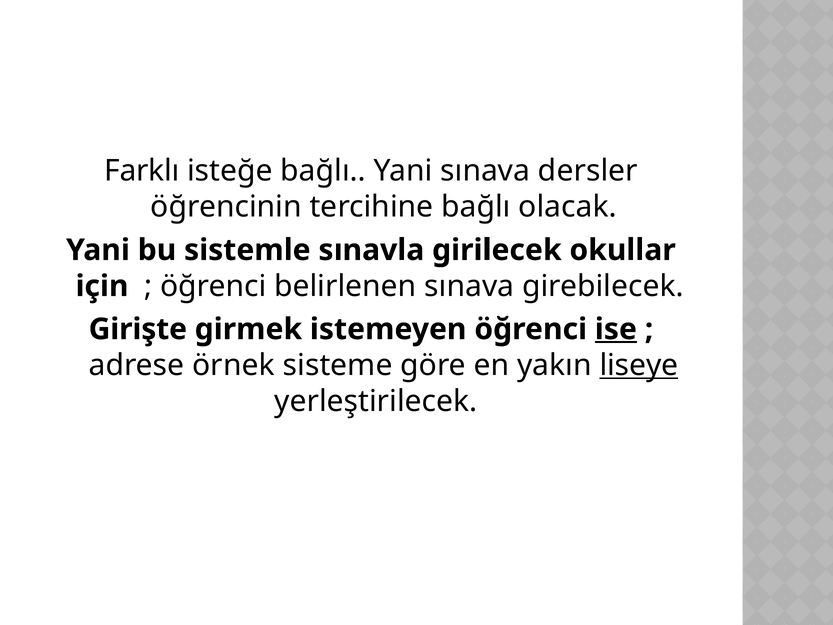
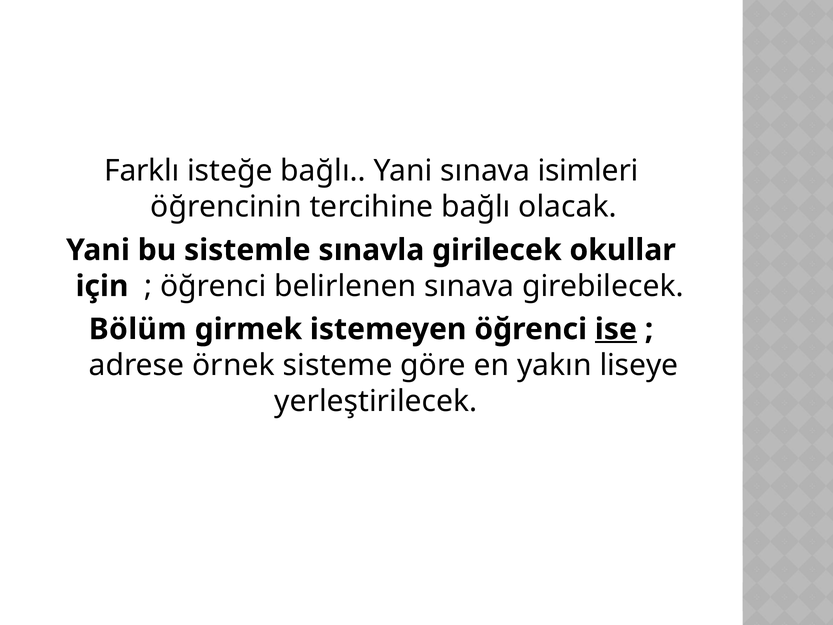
dersler: dersler -> isimleri (588, 171)
Girişte: Girişte -> Bölüm (138, 329)
liseye underline: present -> none (639, 365)
